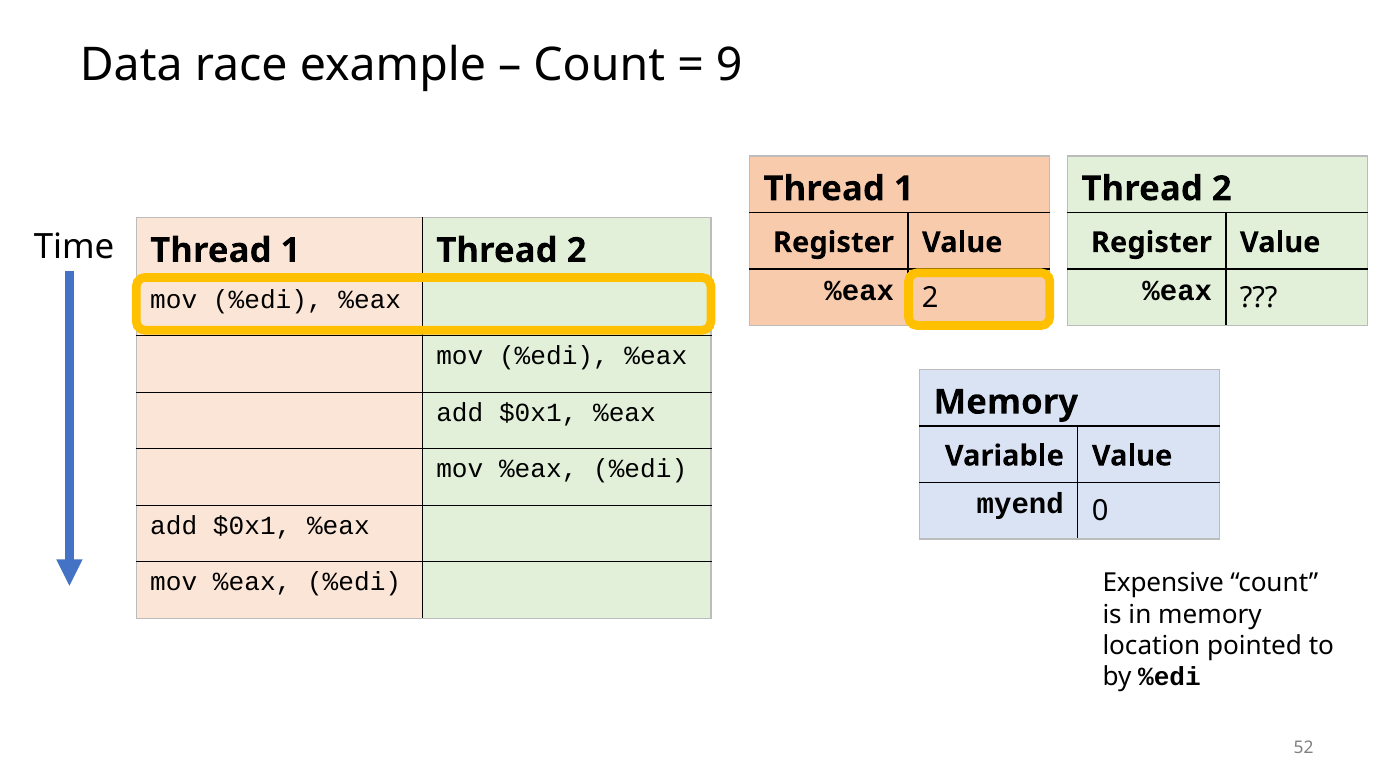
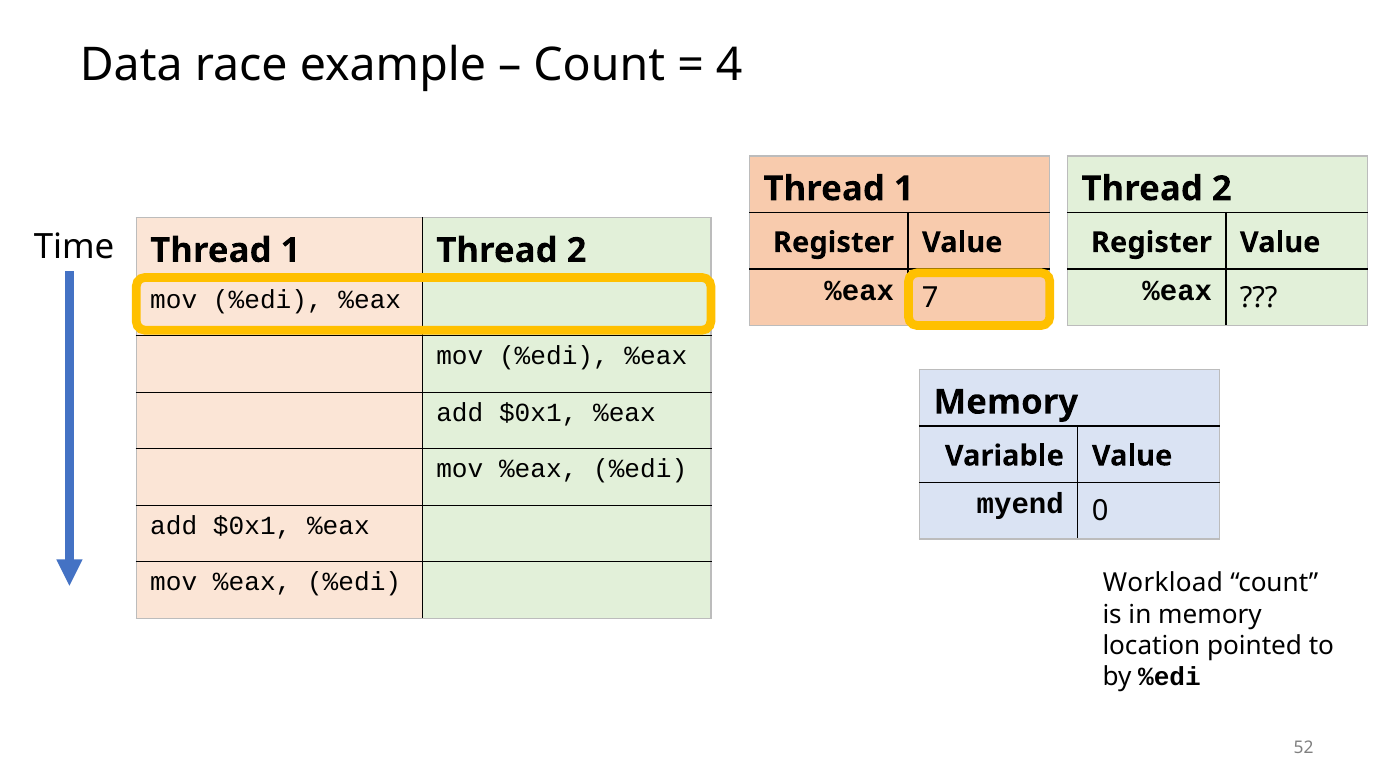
9: 9 -> 4 (729, 65)
%eax 2: 2 -> 7 (930, 298)
Expensive: Expensive -> Workload (1163, 583)
